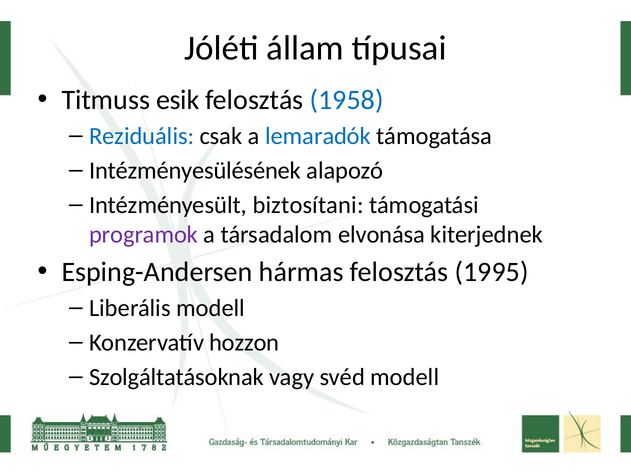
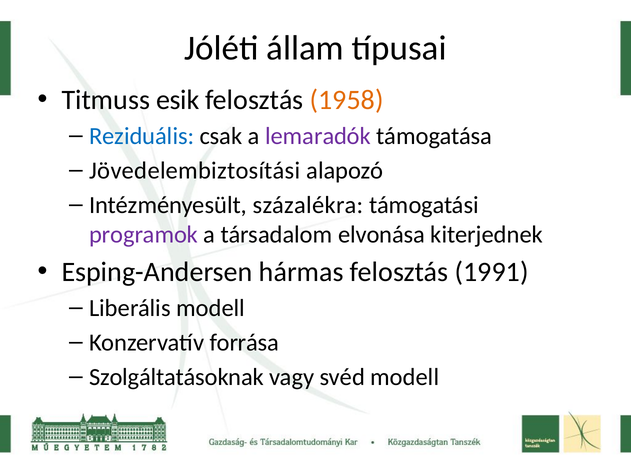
1958 colour: blue -> orange (347, 100)
lemaradók colour: blue -> purple (318, 136)
Intézményesülésének: Intézményesülésének -> Jövedelembiztosítási (195, 170)
biztosítani: biztosítani -> százalékra (308, 205)
1995: 1995 -> 1991 (492, 271)
hozzon: hozzon -> forrása (244, 342)
